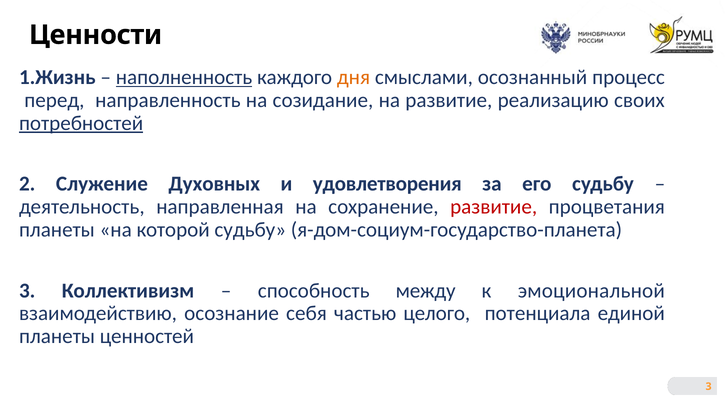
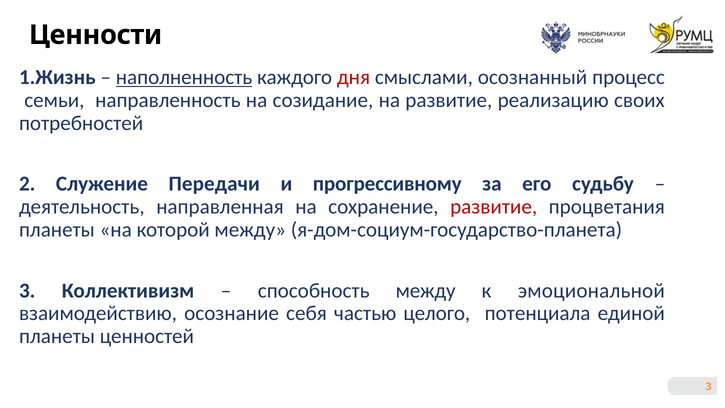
дня colour: orange -> red (353, 77)
перед: перед -> семьи (54, 100)
потребностей underline: present -> none (81, 123)
Духовных: Духовных -> Передачи (214, 184)
удовлетворения: удовлетворения -> прогрессивному (387, 184)
которой судьбу: судьбу -> между (250, 230)
